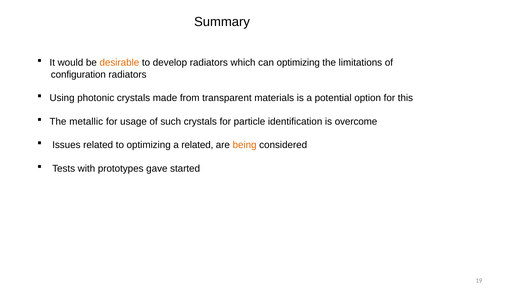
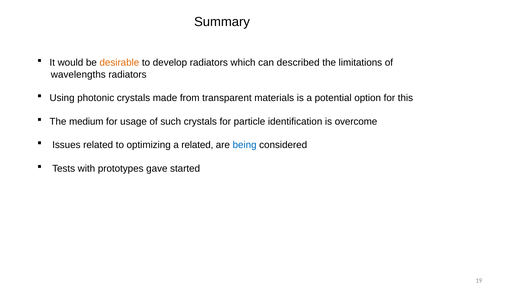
can optimizing: optimizing -> described (298, 63)
configuration: configuration -> wavelengths (78, 74)
metallic: metallic -> medium (86, 121)
being colour: orange -> blue (245, 145)
